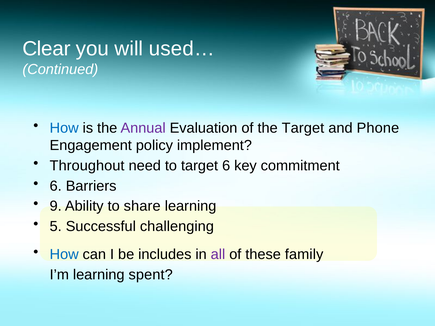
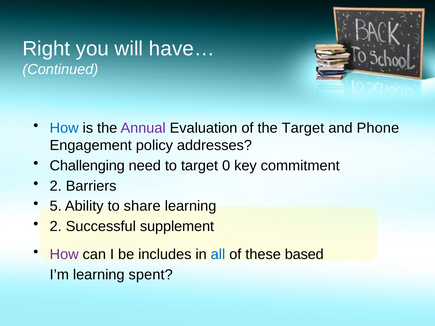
Clear: Clear -> Right (46, 49)
used…: used… -> have… (182, 49)
implement: implement -> addresses (214, 145)
Throughout: Throughout -> Challenging (87, 166)
target 6: 6 -> 0 (226, 166)
6: 6 -> 2 (56, 186)
9: 9 -> 5 (56, 206)
5: 5 -> 2 (56, 227)
challenging: challenging -> supplement (177, 227)
How colour: blue -> purple (64, 255)
all colour: purple -> blue (218, 255)
family: family -> based (304, 255)
